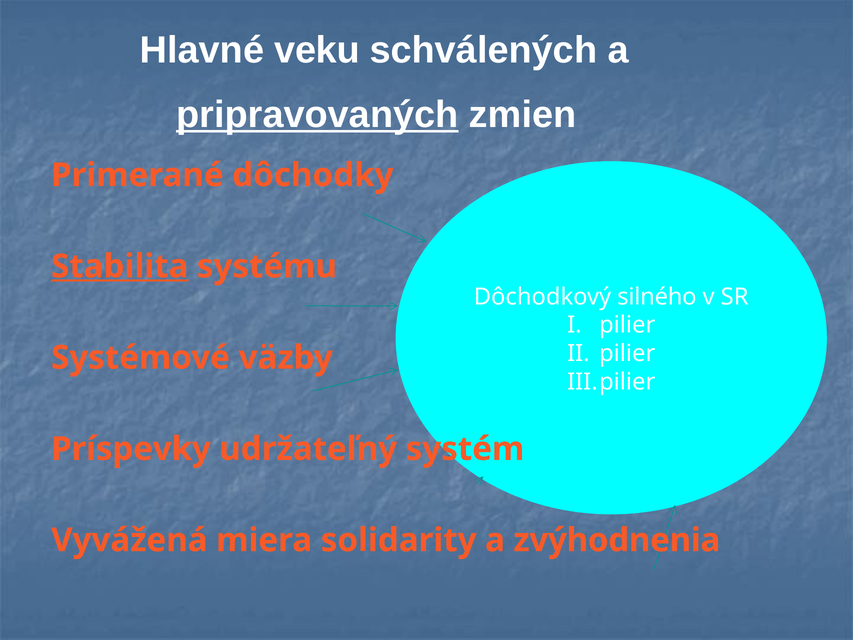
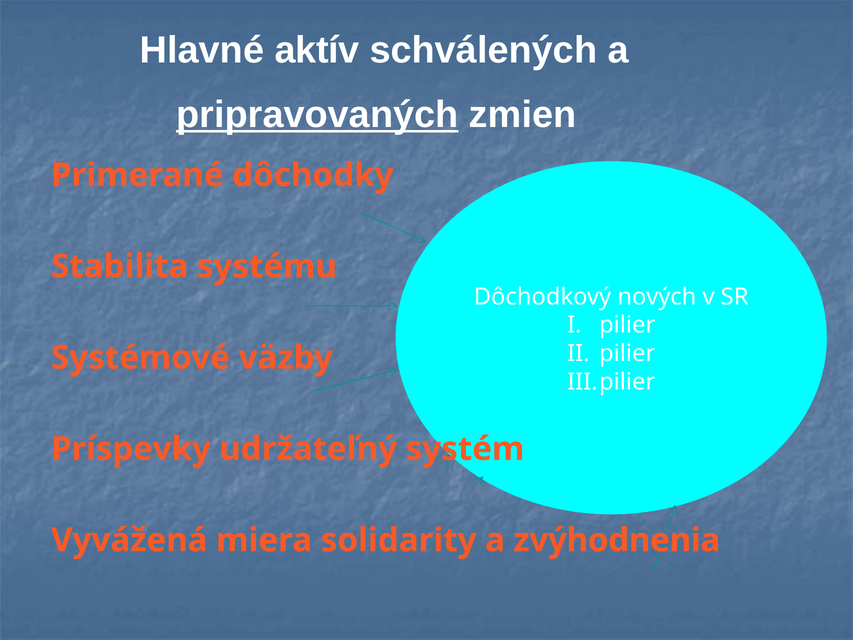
veku: veku -> aktív (317, 50)
Stabilita underline: present -> none (120, 266)
silného: silného -> nových (657, 297)
